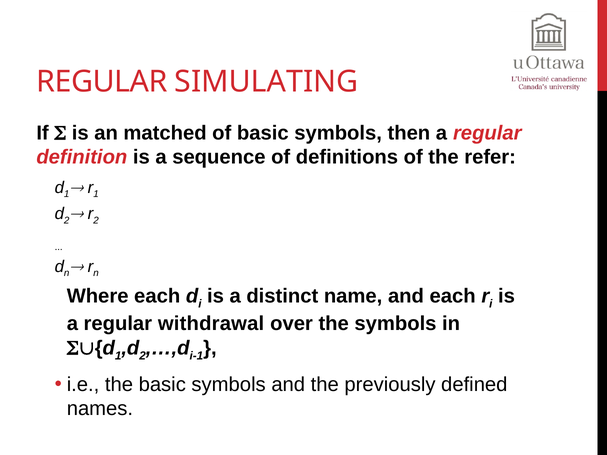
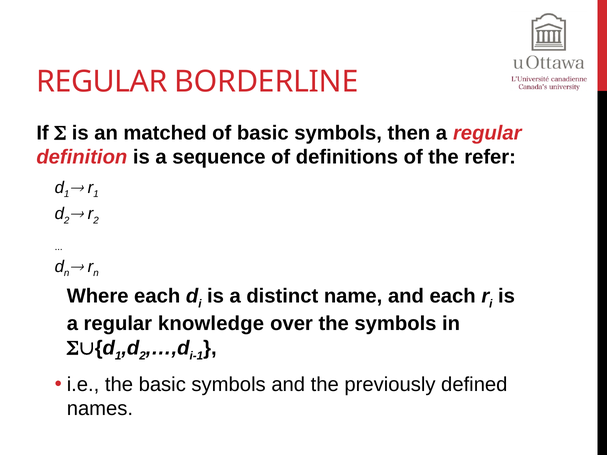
SIMULATING: SIMULATING -> BORDERLINE (267, 82)
withdrawal: withdrawal -> knowledge (211, 324)
